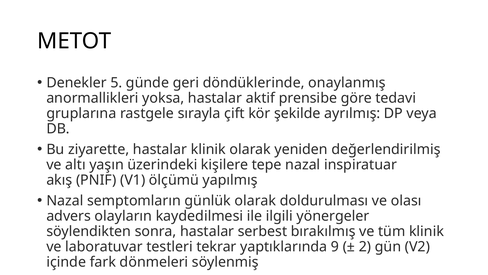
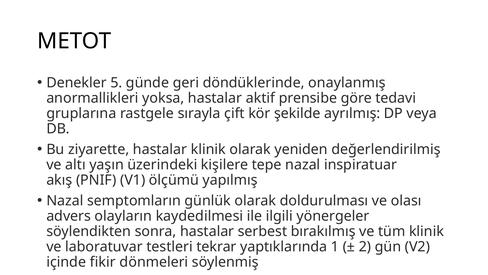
9: 9 -> 1 (335, 246)
fark: fark -> fikir (103, 262)
